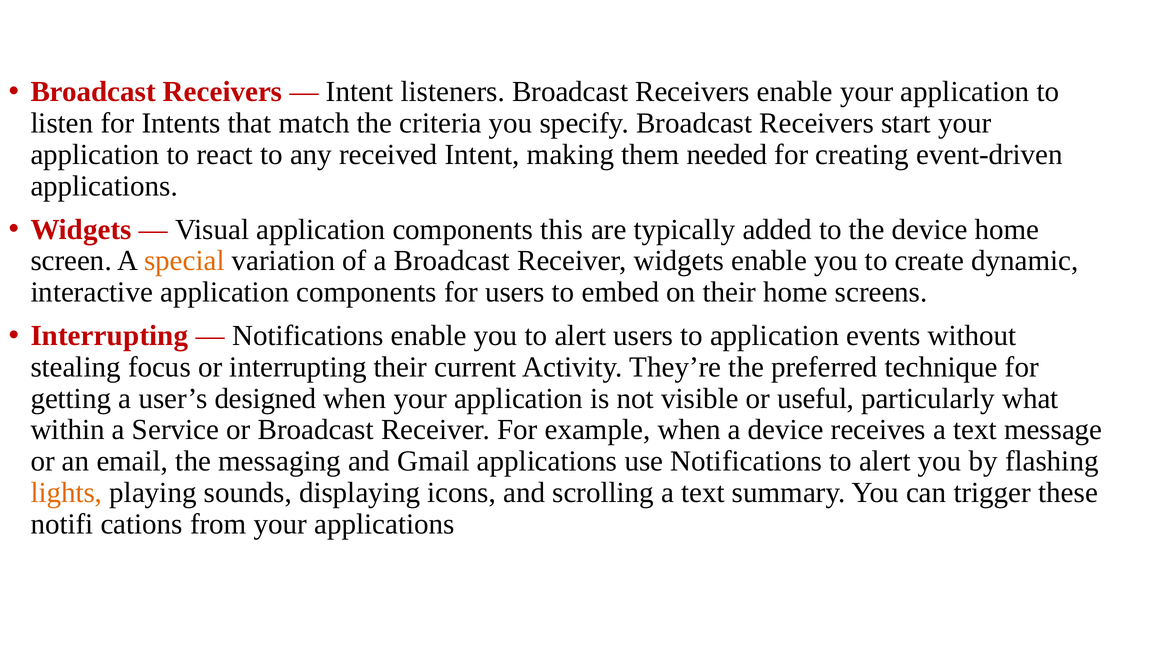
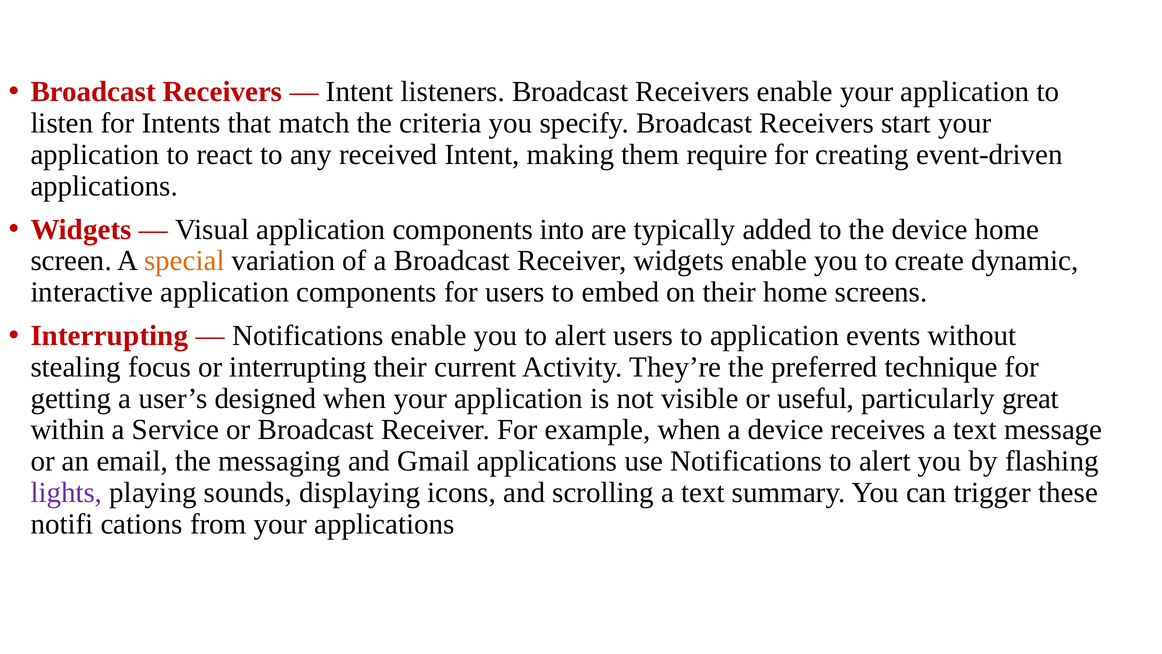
needed: needed -> require (727, 154)
this: this -> into (562, 229)
what: what -> great (1030, 398)
lights colour: orange -> purple (66, 492)
